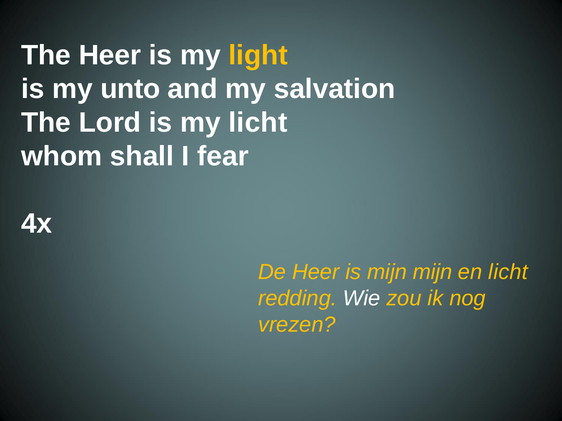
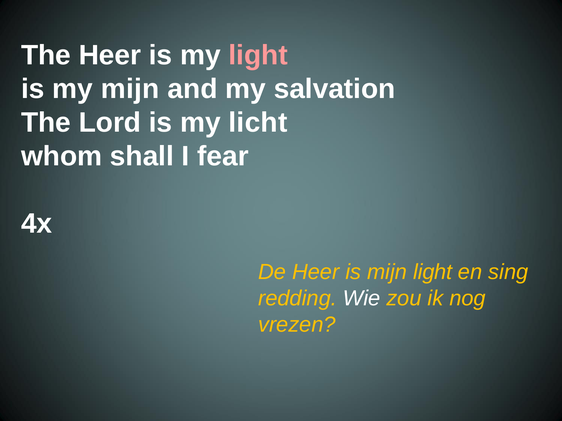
light colour: yellow -> pink (258, 55)
my unto: unto -> mijn (130, 89)
mijn mijn: mijn -> light (433, 272)
en licht: licht -> sing (508, 272)
